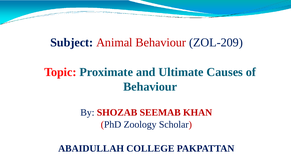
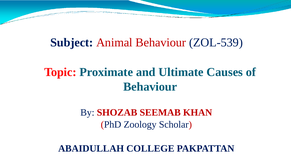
ZOL-209: ZOL-209 -> ZOL-539 (216, 42)
